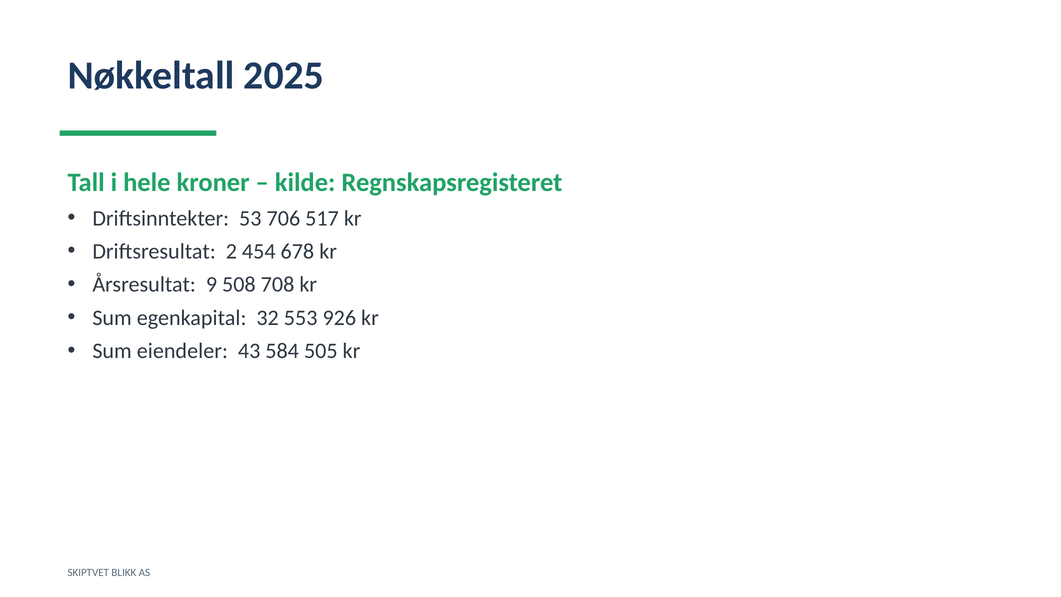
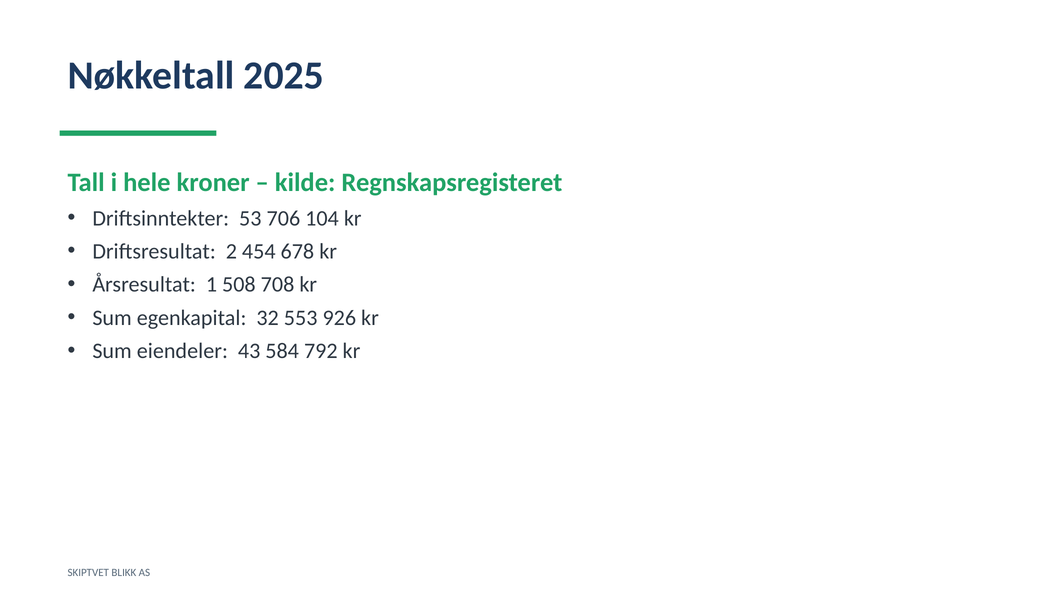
517: 517 -> 104 (322, 218)
9: 9 -> 1 (211, 285)
505: 505 -> 792 (321, 351)
